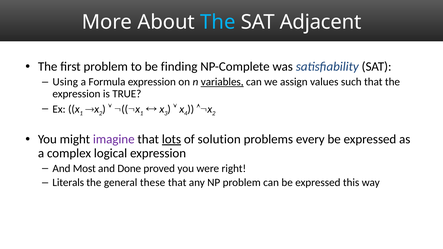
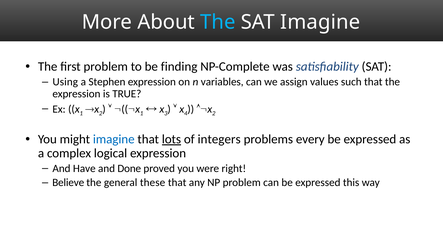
SAT Adjacent: Adjacent -> Imagine (320, 22)
Formula: Formula -> Stephen (107, 82)
variables underline: present -> none (222, 82)
imagine colour: purple -> blue (114, 139)
solution: solution -> integers (219, 139)
Most: Most -> Have (84, 168)
Literals: Literals -> Believe (68, 183)
